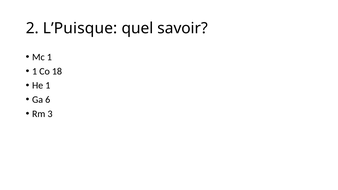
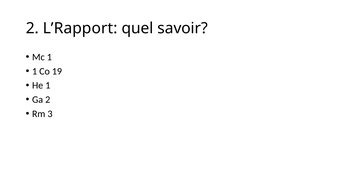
L’Puisque: L’Puisque -> L’Rapport (80, 28)
18: 18 -> 19 (57, 71)
Ga 6: 6 -> 2 (48, 100)
